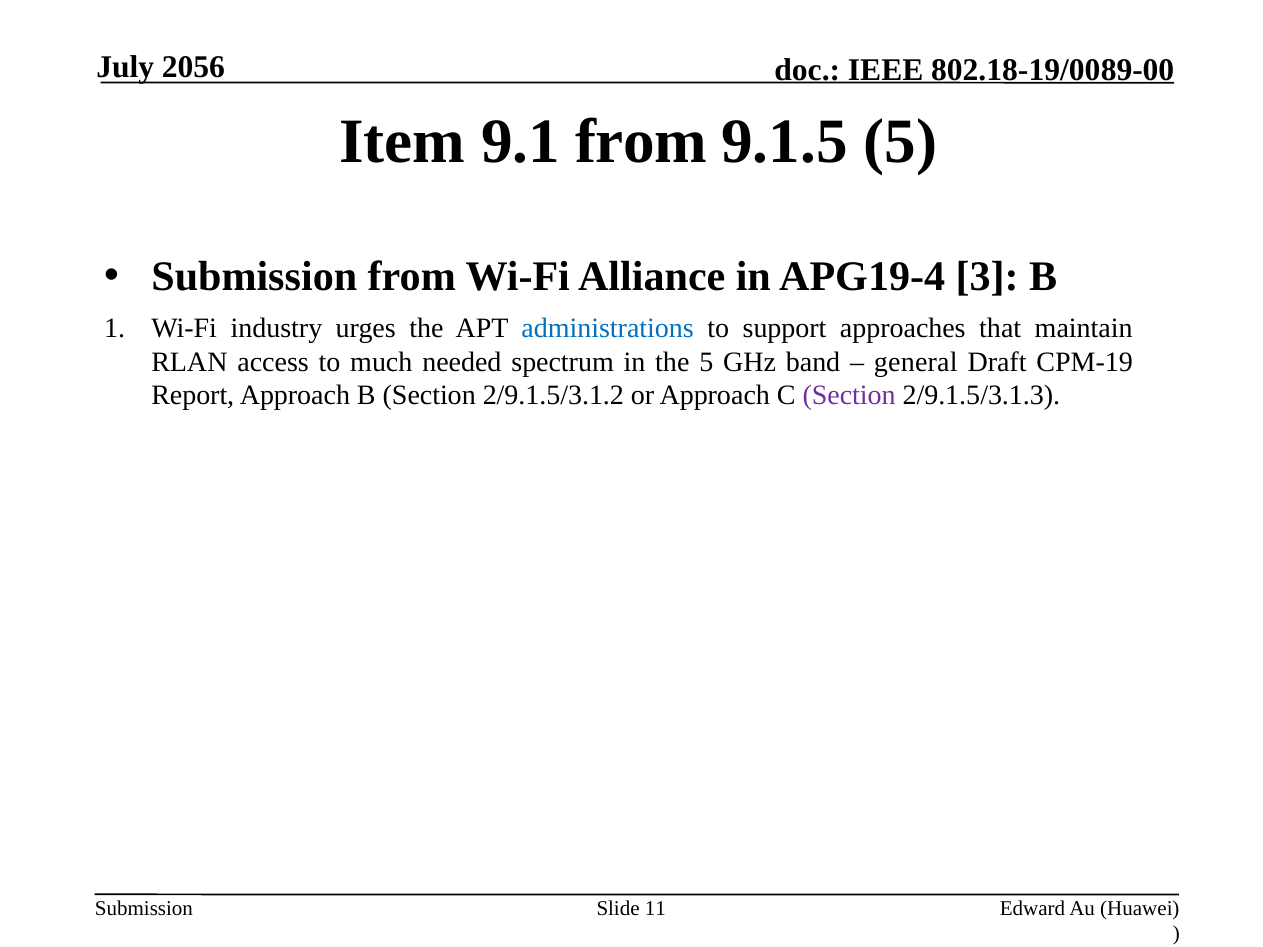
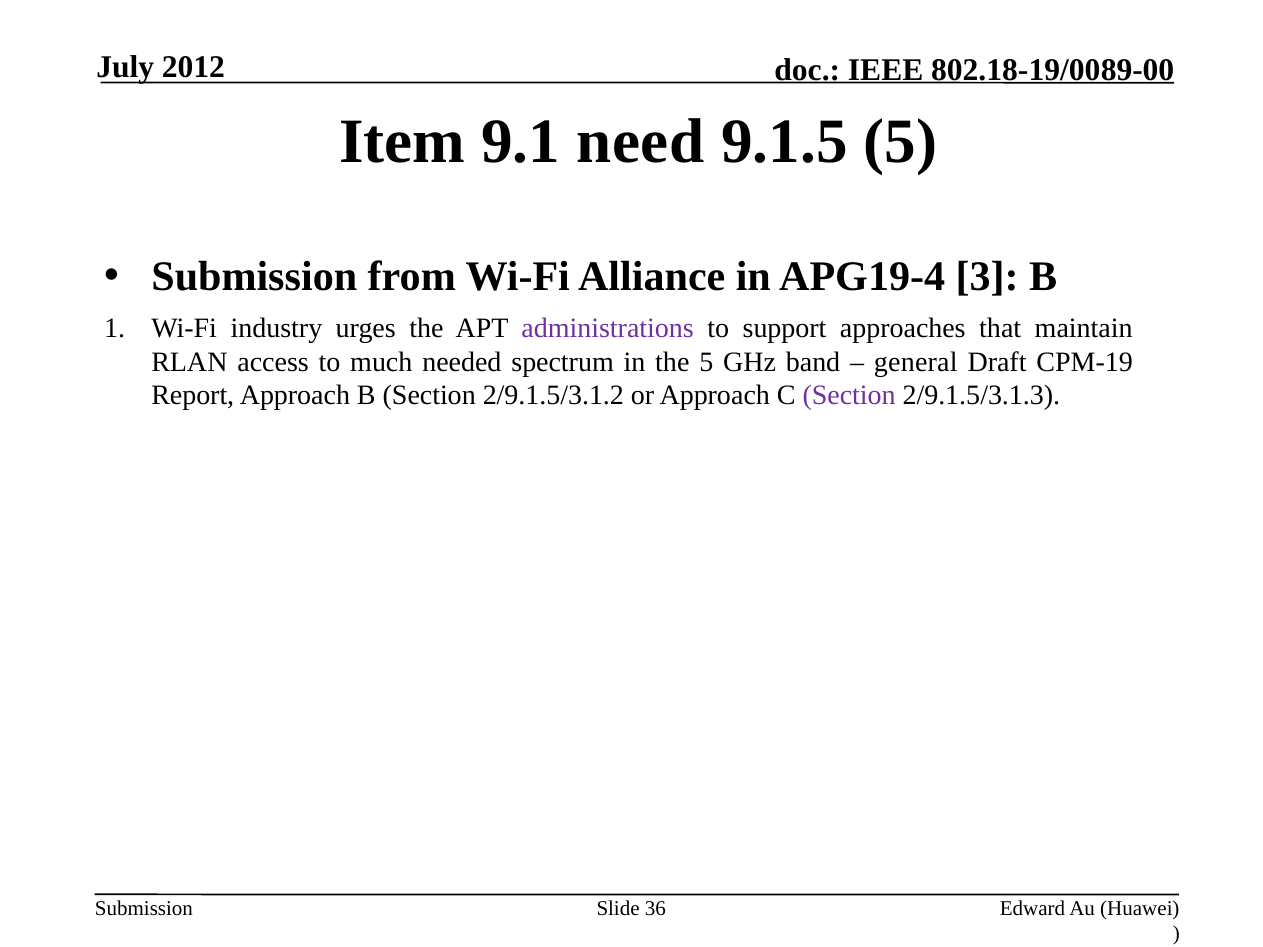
2056: 2056 -> 2012 (193, 67)
9.1 from: from -> need (640, 141)
administrations colour: blue -> purple (608, 328)
11: 11 -> 36 (655, 908)
